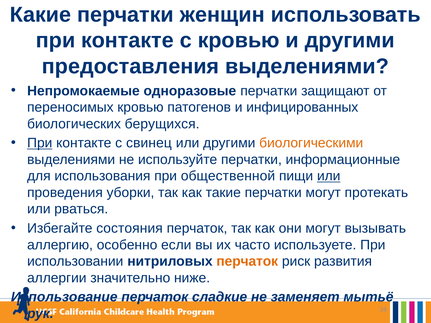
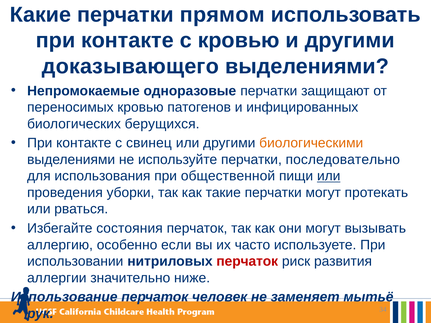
женщин: женщин -> прямом (222, 15)
предоставления: предоставления -> доказывающего (130, 66)
При underline: present -> none (40, 143)
информационные: информационные -> последовательно (343, 160)
перчаток colour: orange -> red (247, 262)
сладкие: сладкие -> человек (220, 297)
